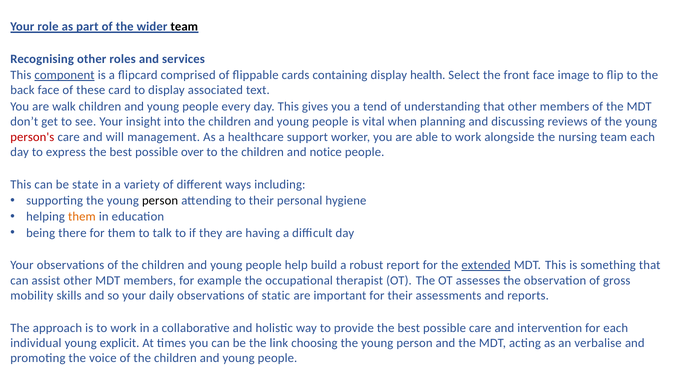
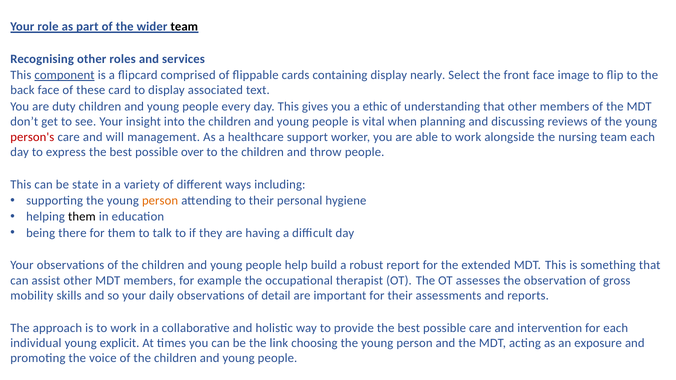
health: health -> nearly (428, 75)
walk: walk -> duty (64, 107)
tend: tend -> ethic (375, 107)
notice: notice -> throw (326, 152)
person colour: black -> orange (160, 201)
them colour: orange -> black (82, 217)
extended underline: present -> none (486, 265)
static: static -> detail (276, 296)
verbalise: verbalise -> exposure (598, 343)
